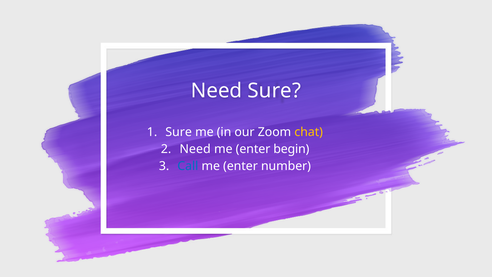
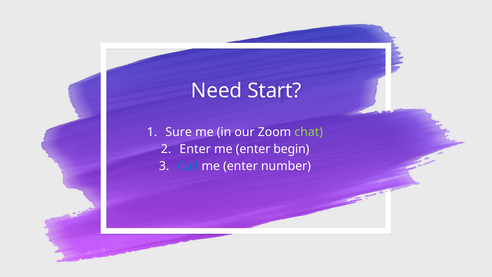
Need Sure: Sure -> Start (274, 91)
chat colour: yellow -> light green (309, 132)
Need: Need -> Enter (195, 149)
